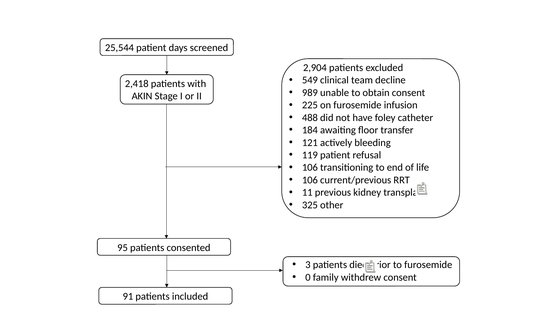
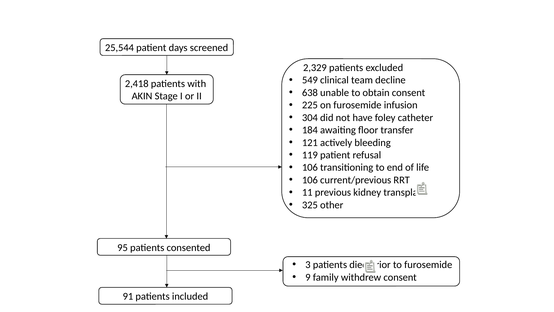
2,904: 2,904 -> 2,329 (315, 68)
989: 989 -> 638 (310, 93)
488: 488 -> 304 (310, 117)
0: 0 -> 9 (308, 277)
